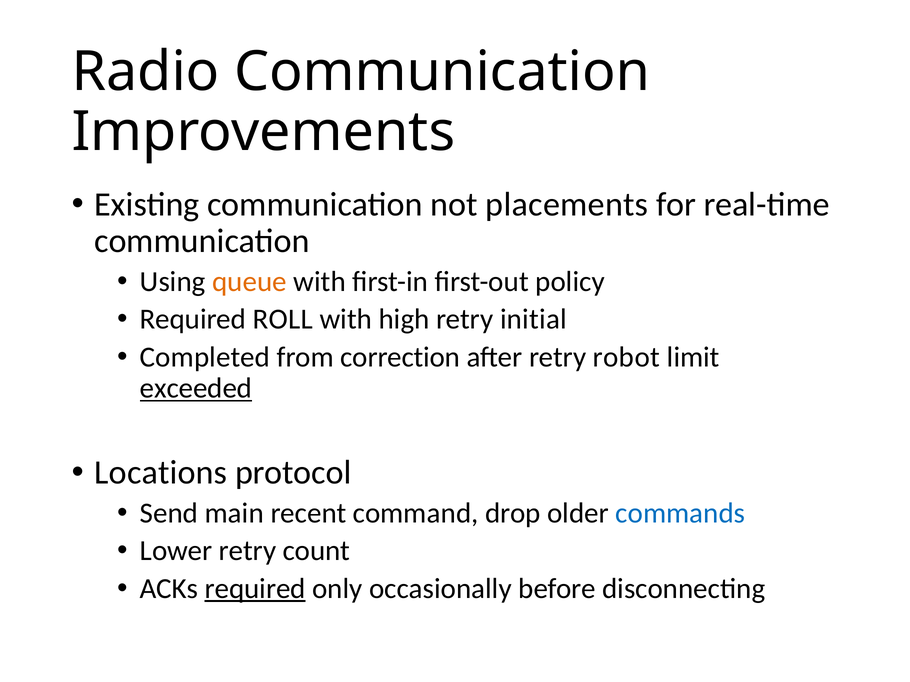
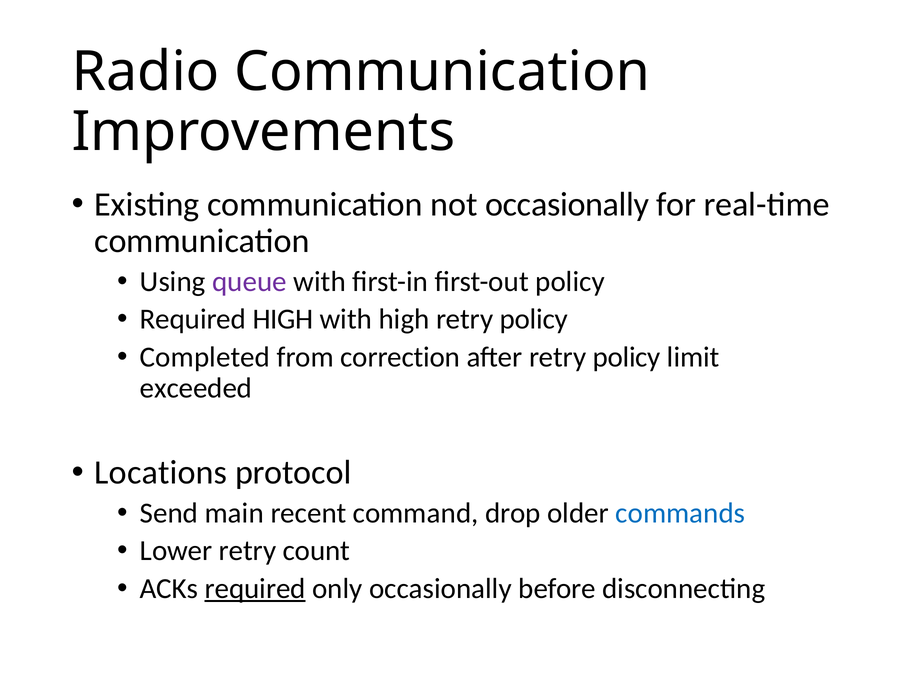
not placements: placements -> occasionally (567, 204)
queue colour: orange -> purple (249, 282)
Required ROLL: ROLL -> HIGH (283, 320)
high retry initial: initial -> policy (534, 320)
after retry robot: robot -> policy (627, 357)
exceeded underline: present -> none (196, 389)
